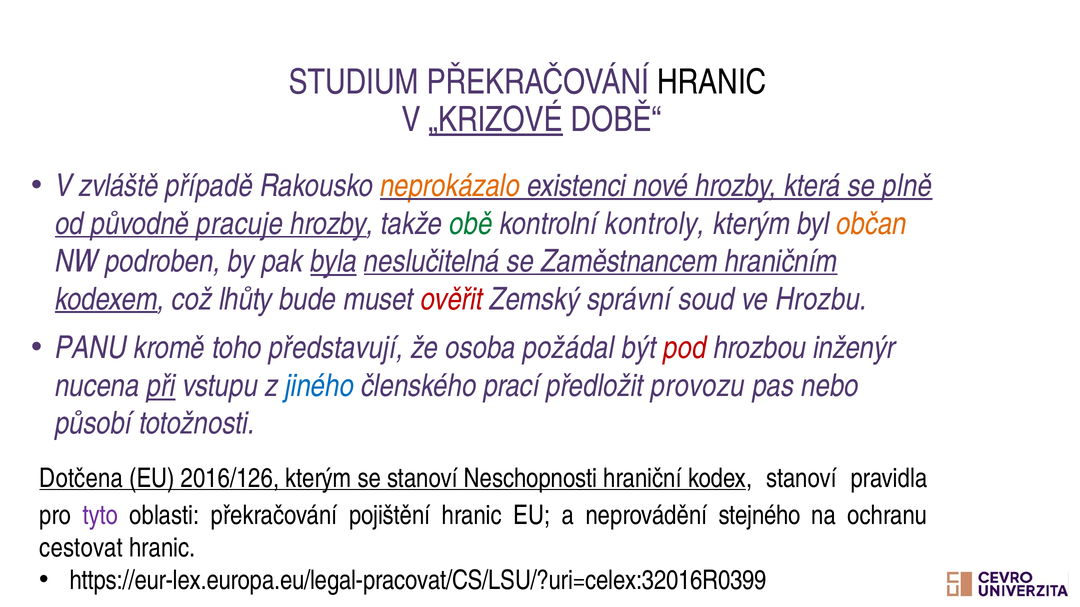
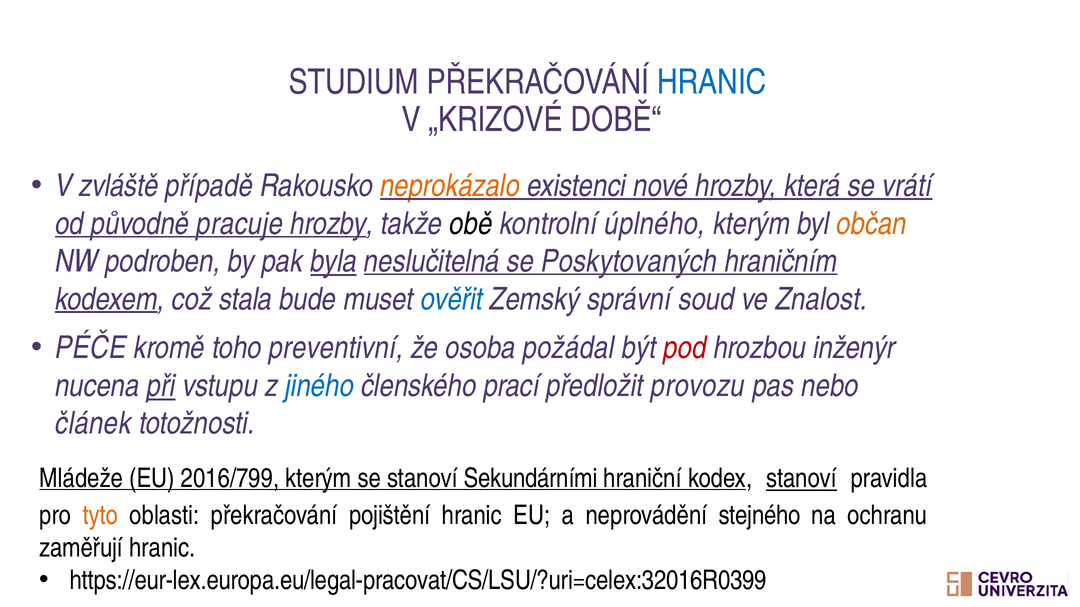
HRANIC colour: black -> blue (712, 82)
„KRIZOVÉ underline: present -> none (496, 120)
plně: plně -> vrátí (907, 186)
obě colour: green -> black (471, 224)
kontroly: kontroly -> úplného (655, 224)
Zaměstnancem: Zaměstnancem -> Poskytovaných (629, 262)
lhůty: lhůty -> stala (246, 299)
ověřit colour: red -> blue (452, 299)
Hrozbu: Hrozbu -> Znalost (822, 299)
PANU: PANU -> PÉČE (91, 348)
představují: představují -> preventivní (336, 348)
působí: působí -> článek (93, 424)
Dotčena: Dotčena -> Mládeže (81, 479)
2016/126: 2016/126 -> 2016/799 (230, 479)
Neschopnosti: Neschopnosti -> Sekundárními (531, 479)
stanoví underline: none -> present (802, 479)
tyto colour: purple -> orange (100, 516)
cestovat: cestovat -> zaměřují (81, 548)
